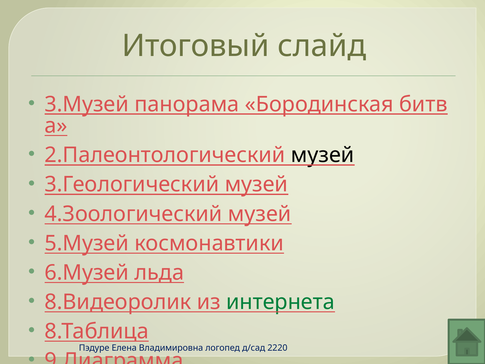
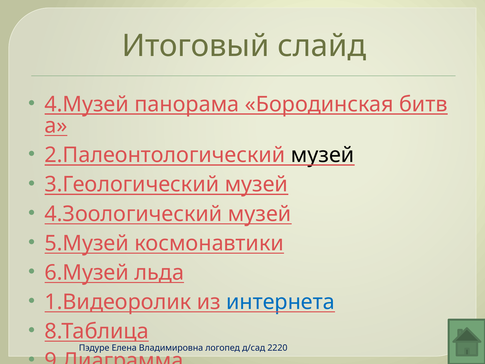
3.Музей: 3.Музей -> 4.Музей (87, 104)
8.Видеоролик: 8.Видеоролик -> 1.Видеоролик (118, 302)
интернета colour: green -> blue (280, 302)
